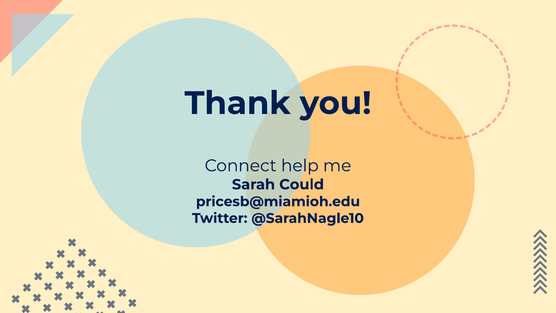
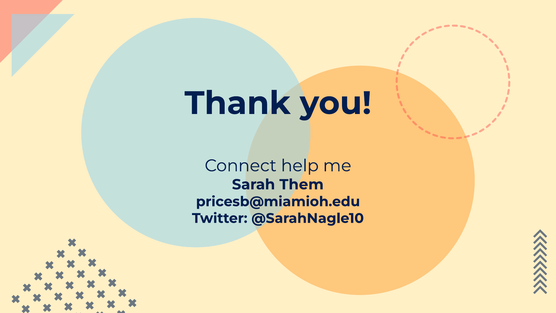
Could: Could -> Them (302, 184)
